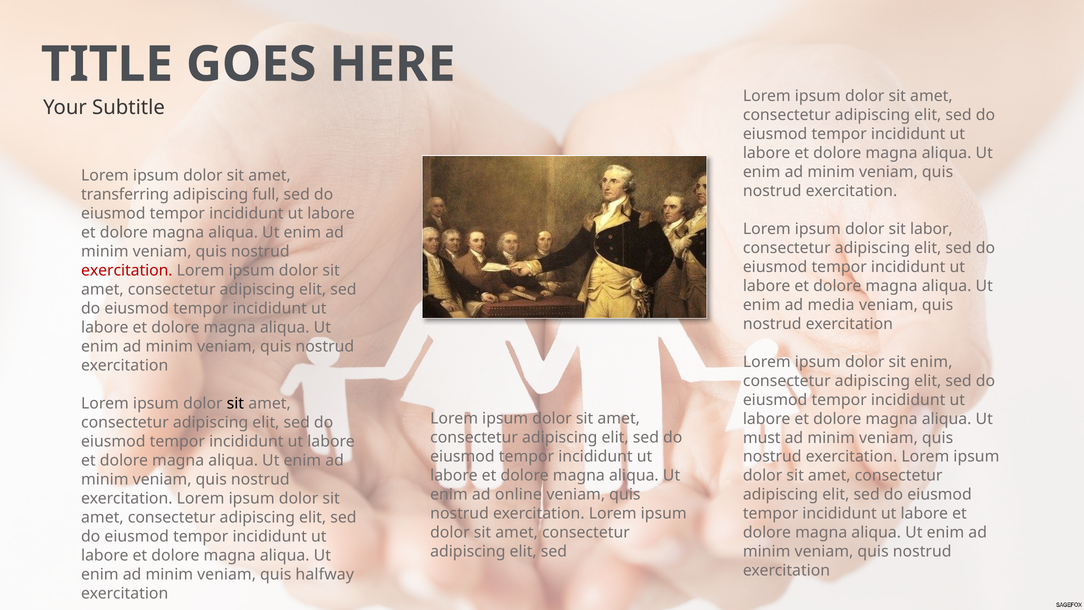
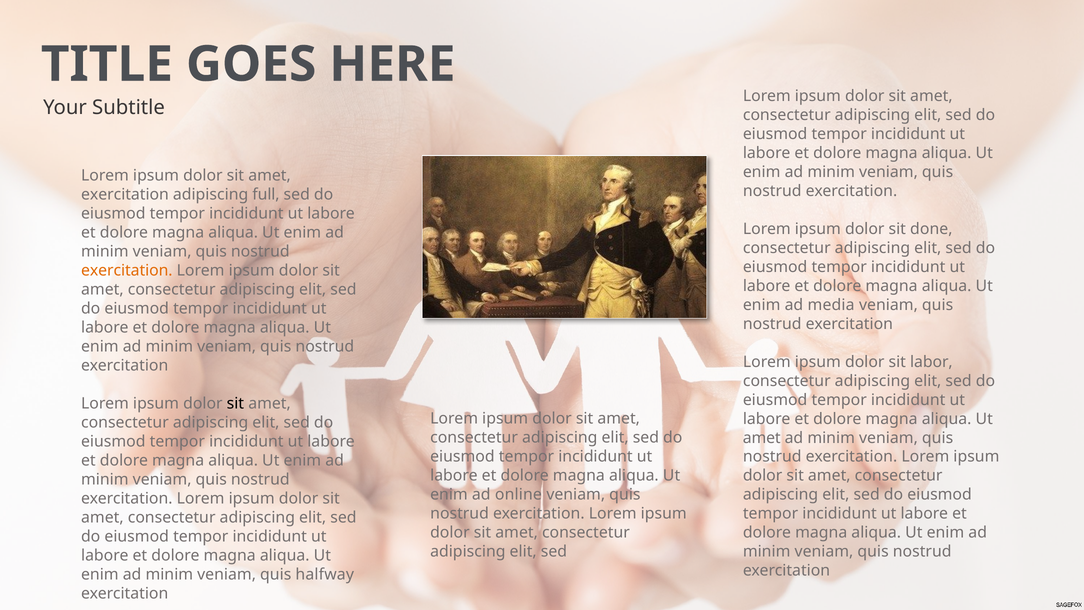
transferring: transferring -> exercitation (125, 194)
labor: labor -> done (931, 229)
exercitation colour: red -> orange (127, 270)
sit enim: enim -> labor (931, 362)
must: must -> amet (762, 438)
